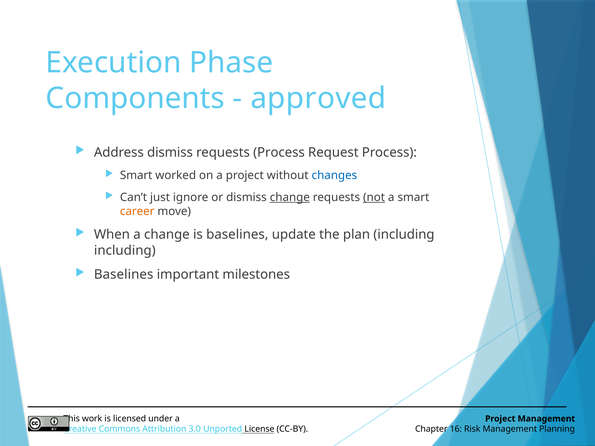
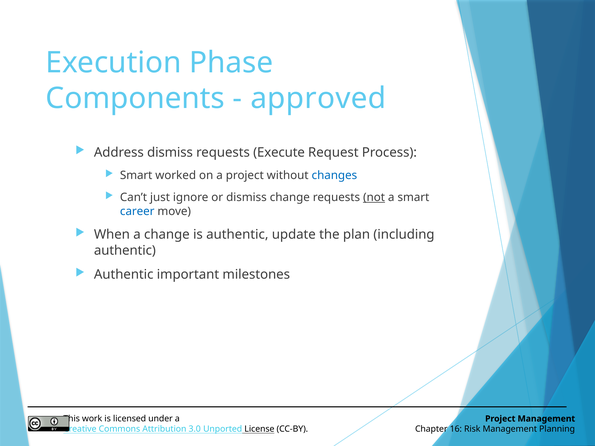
requests Process: Process -> Execute (279, 152)
change underline: present -> none (290, 198)
career colour: orange -> blue (137, 212)
is baselines: baselines -> authentic (237, 235)
including: including -> authentic (125, 251)
Baselines: Baselines -> Authentic (124, 275)
